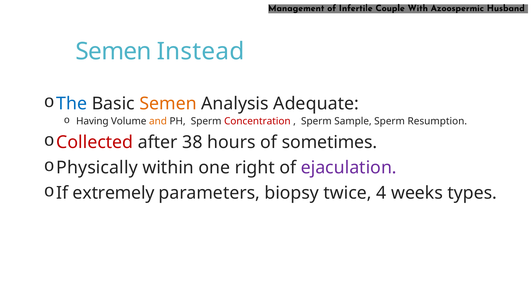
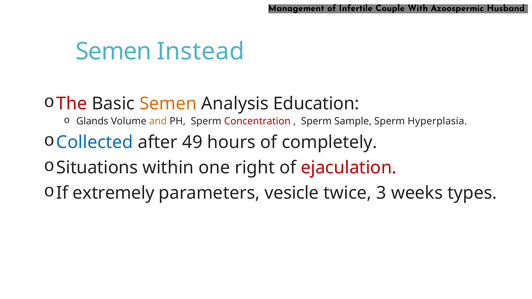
The colour: blue -> red (72, 104)
Adequate: Adequate -> Education (316, 104)
Having: Having -> Glands (92, 121)
Resumption: Resumption -> Hyperplasia (437, 121)
Collected colour: red -> blue (95, 143)
38: 38 -> 49 (192, 143)
sometimes: sometimes -> completely (329, 143)
Physically: Physically -> Situations (97, 168)
ejaculation colour: purple -> red (349, 168)
biopsy: biopsy -> vesicle (292, 193)
4: 4 -> 3 (381, 193)
